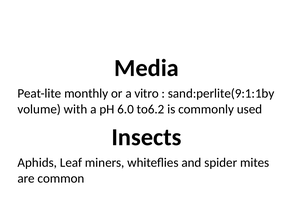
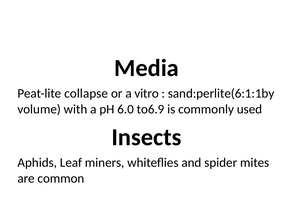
monthly: monthly -> collapse (86, 93)
sand:perlite(9:1:1by: sand:perlite(9:1:1by -> sand:perlite(6:1:1by (221, 93)
to6.2: to6.2 -> to6.9 (151, 109)
